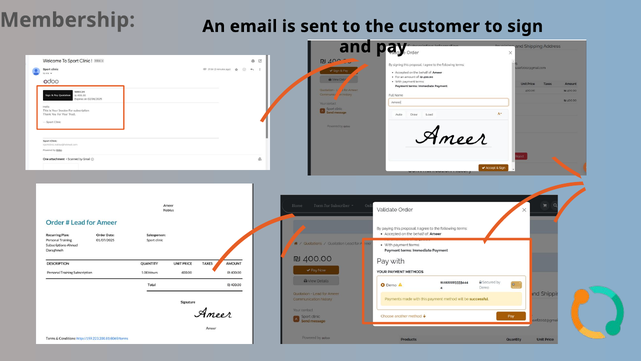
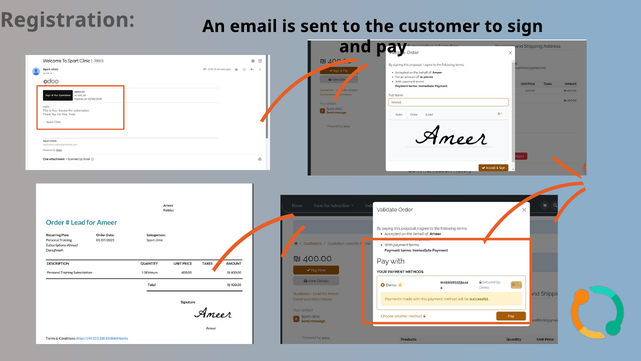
Membership: Membership -> Registration (67, 20)
